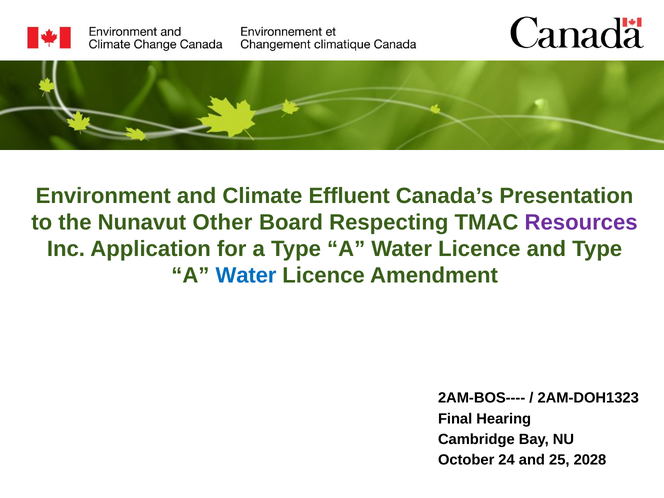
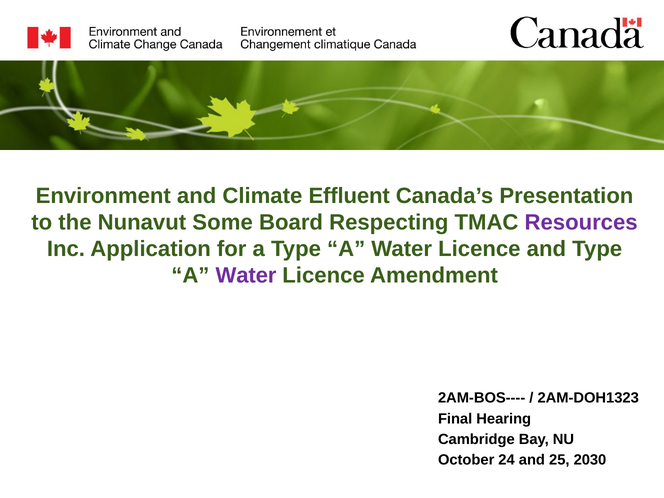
Other: Other -> Some (223, 222)
Water colour: blue -> purple (246, 275)
2028: 2028 -> 2030 (590, 460)
